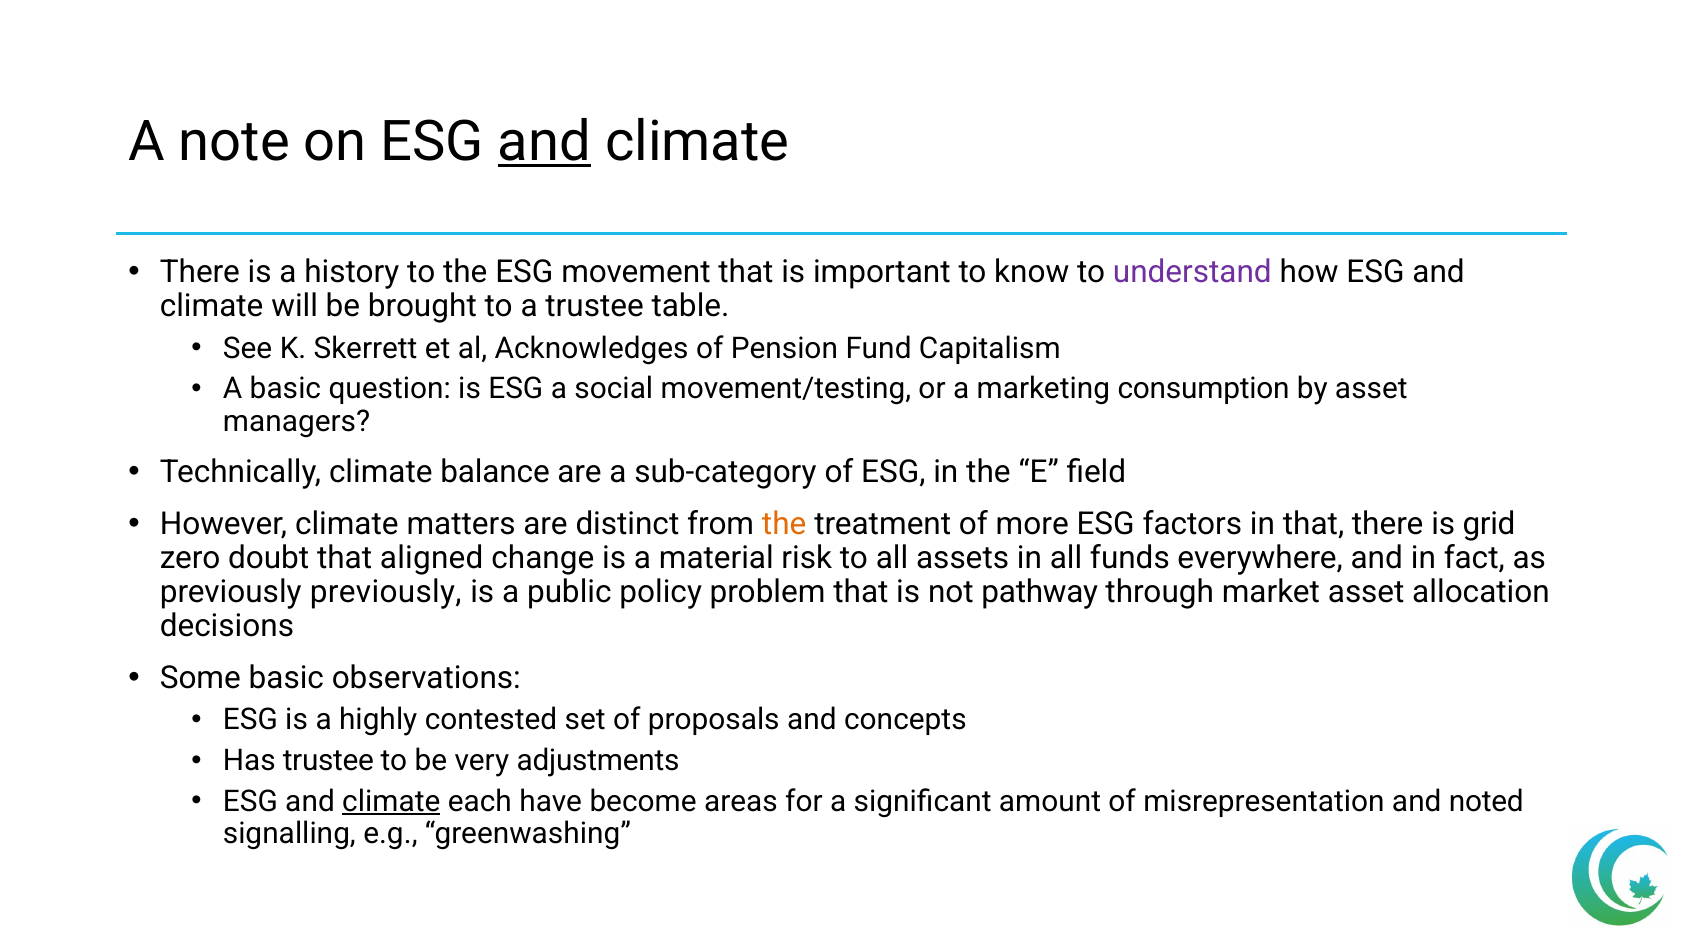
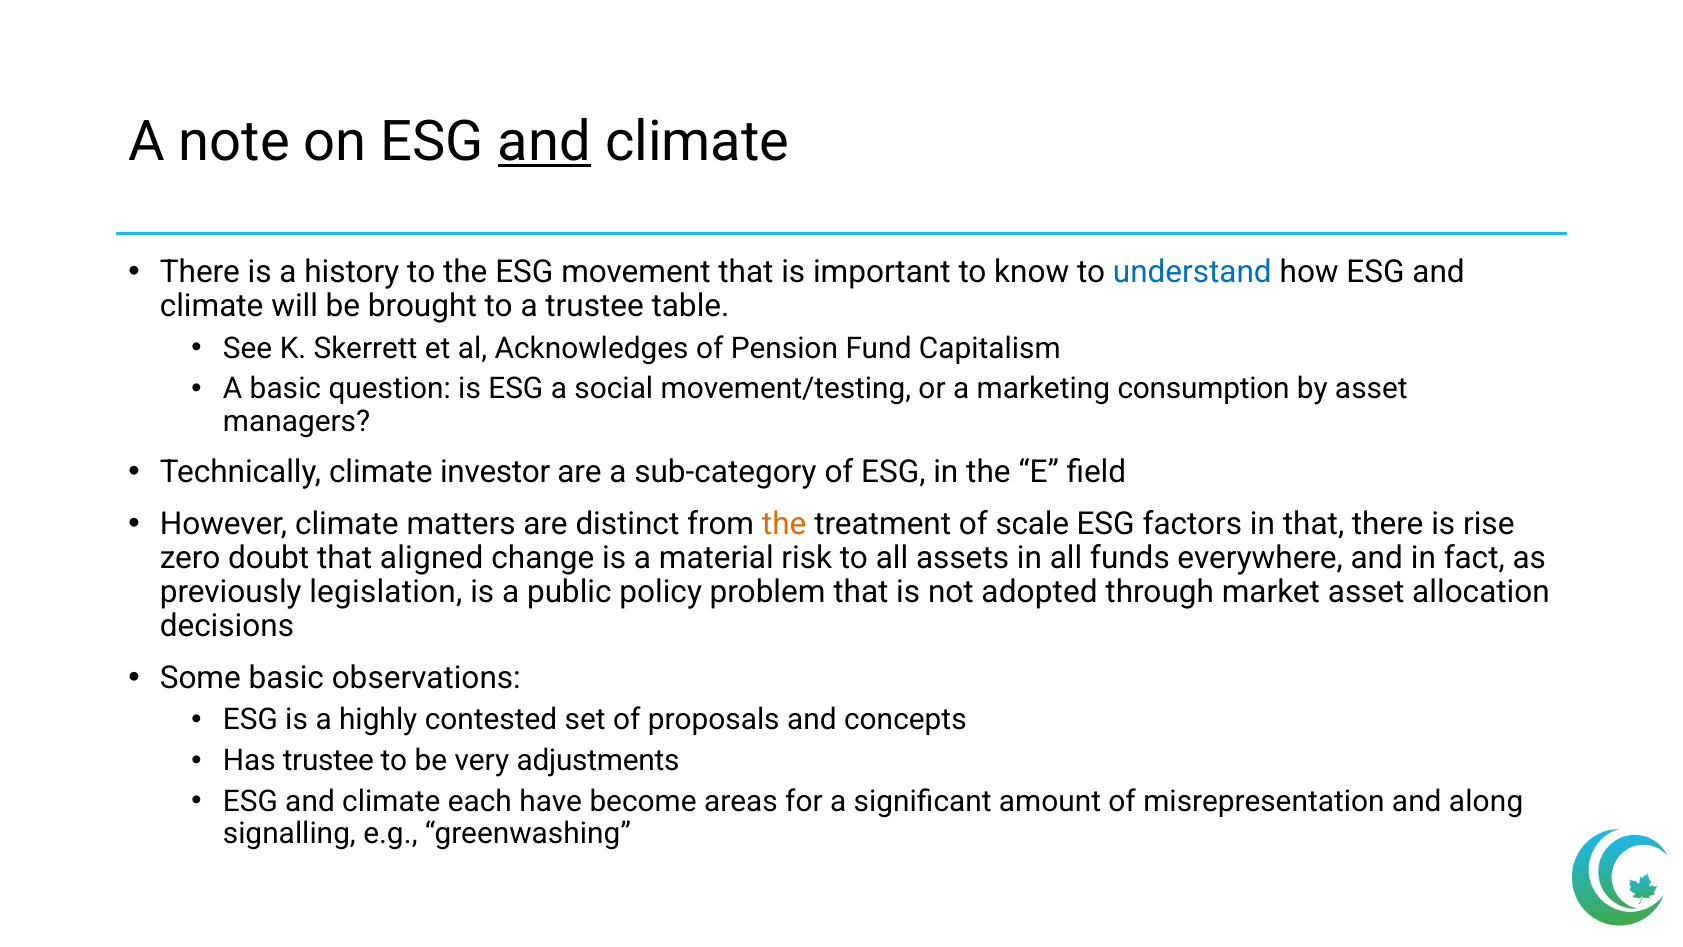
understand colour: purple -> blue (1192, 272)
balance: balance -> investor (495, 472)
more: more -> scale (1032, 524)
grid: grid -> rise (1489, 524)
previously previously: previously -> legislation (386, 592)
pathway: pathway -> adopted (1040, 592)
climate underline: present -> none (391, 801)
noted: noted -> along (1486, 801)
